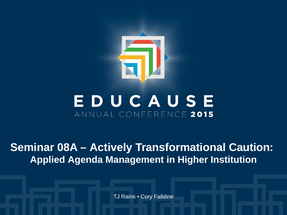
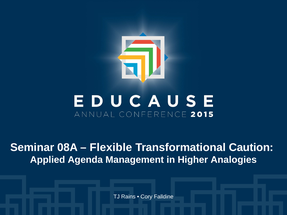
Actively: Actively -> Flexible (111, 148)
Institution: Institution -> Analogies (234, 160)
